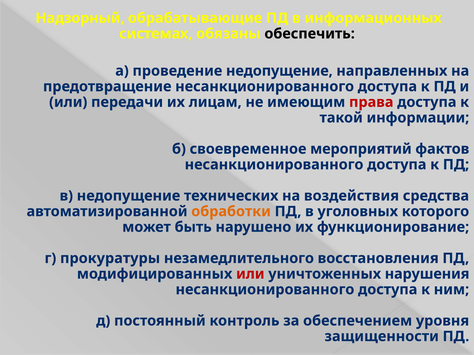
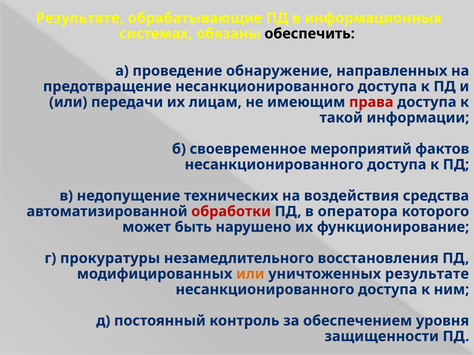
Надзорный: Надзорный -> Результате (80, 18)
проведение недопущение: недопущение -> обнаружение (279, 71)
обработки colour: orange -> red (231, 212)
уголовных: уголовных -> оператора (358, 212)
или colour: red -> orange (250, 274)
уничтоженных нарушения: нарушения -> результате (427, 274)
